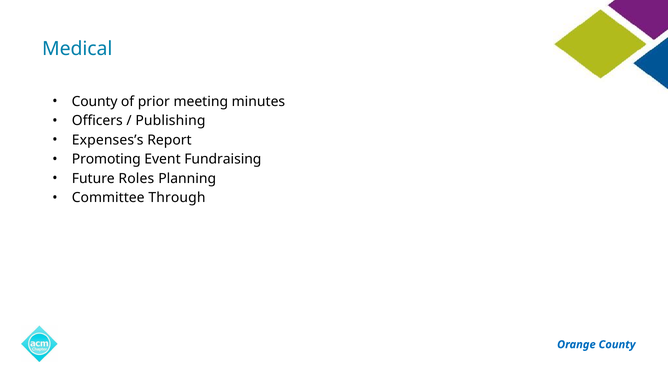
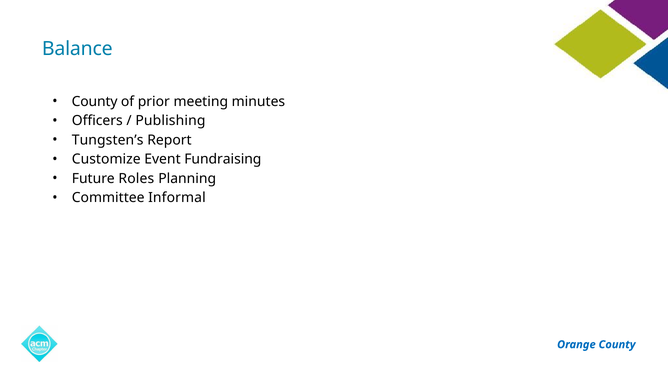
Medical: Medical -> Balance (77, 49)
Expenses’s: Expenses’s -> Tungsten’s (108, 140)
Promoting: Promoting -> Customize (106, 159)
Through: Through -> Informal (177, 197)
